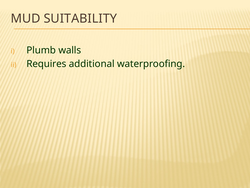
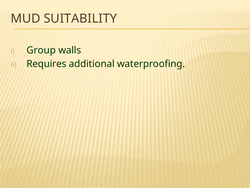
Plumb: Plumb -> Group (41, 50)
